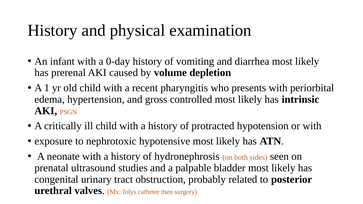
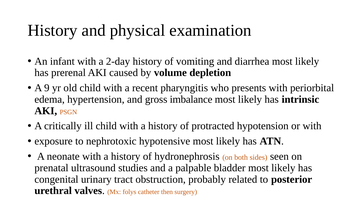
0-day: 0-day -> 2-day (118, 61)
1: 1 -> 9 (47, 88)
controlled: controlled -> imbalance (191, 99)
